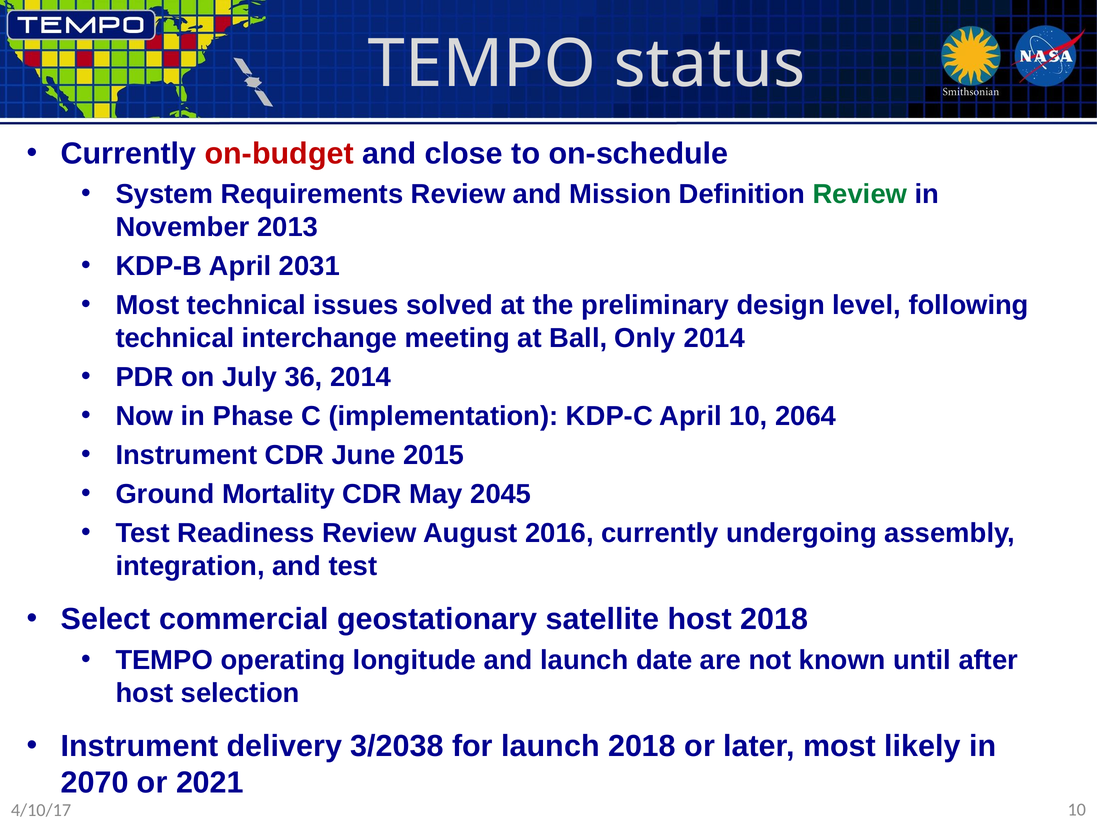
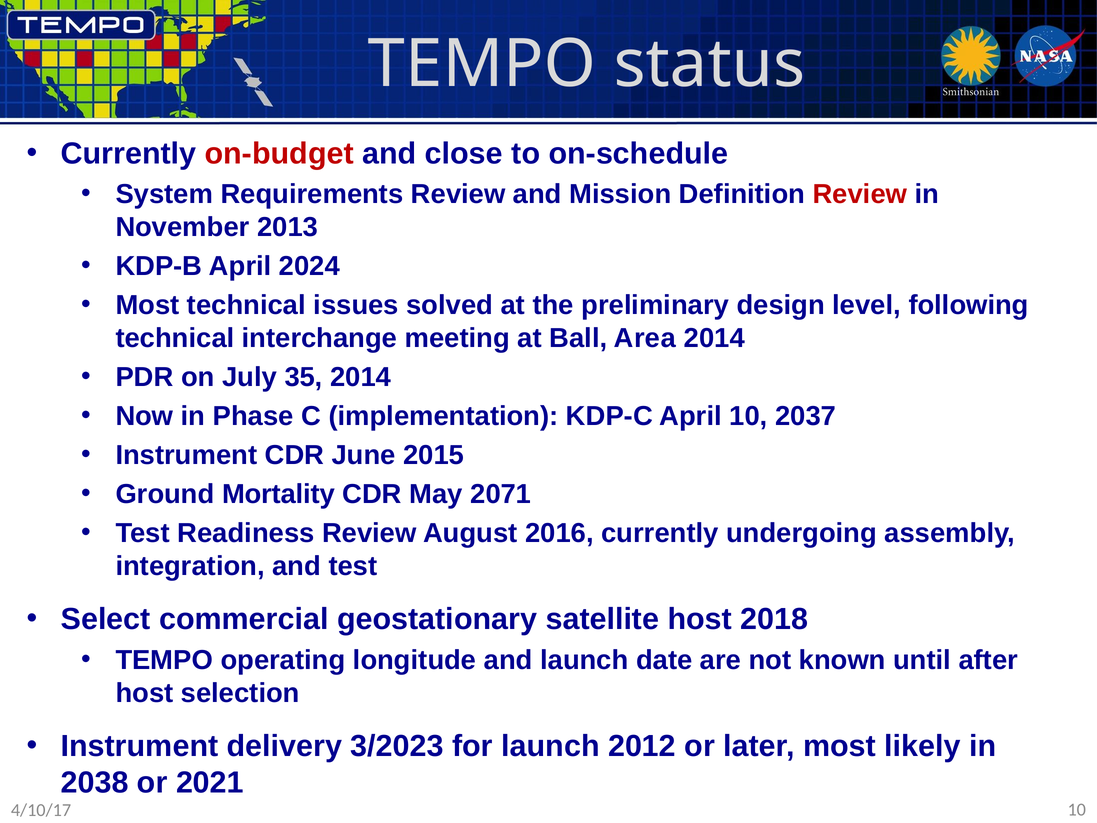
Review colour: green -> red (860, 194)
2031: 2031 -> 2024 (309, 266)
Only: Only -> Area (645, 338)
36: 36 -> 35 (304, 377)
2064: 2064 -> 2037 (806, 416)
2045: 2045 -> 2071 (501, 494)
3/2038: 3/2038 -> 3/2023 (397, 746)
launch 2018: 2018 -> 2012 (642, 746)
2070: 2070 -> 2038 (95, 783)
